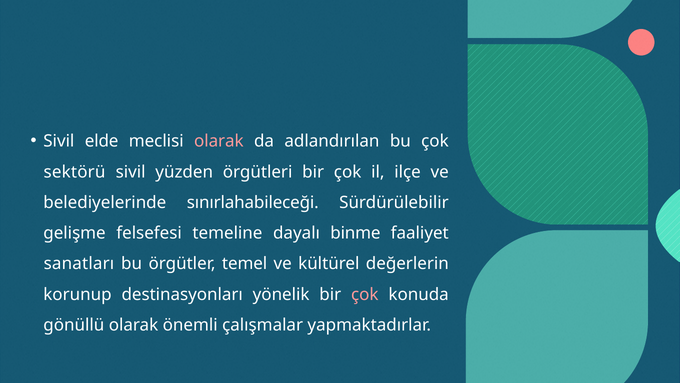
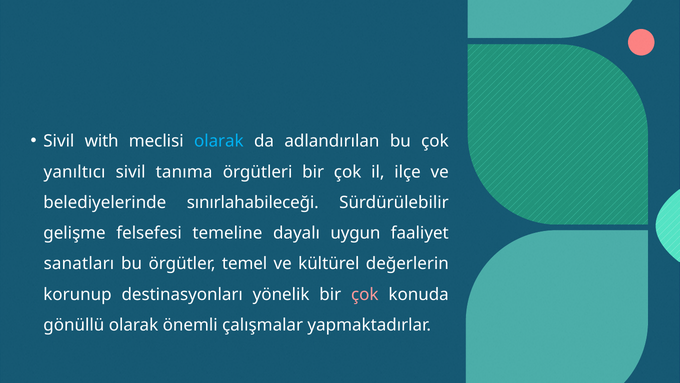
elde: elde -> with (102, 141)
olarak colour: pink -> light blue (219, 141)
sektörü: sektörü -> yanıltıcı (75, 172)
yüzden: yüzden -> tanıma (184, 172)
binme: binme -> uygun (355, 233)
